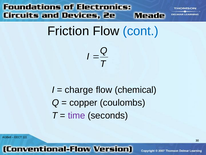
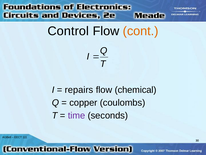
Friction: Friction -> Control (68, 31)
cont colour: blue -> orange (141, 31)
charge: charge -> repairs (79, 90)
